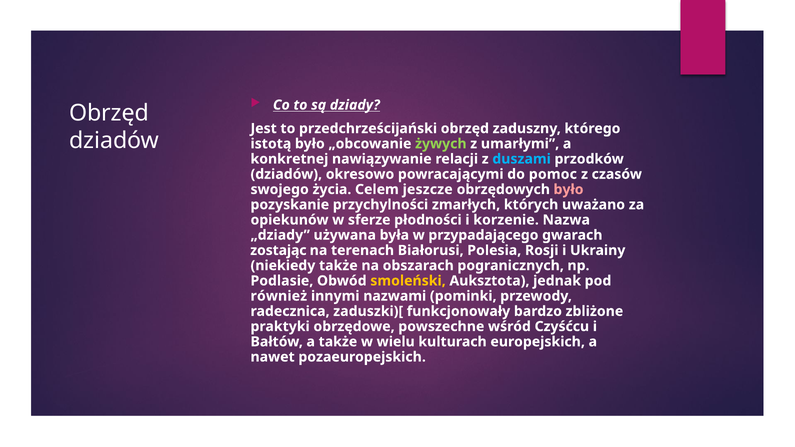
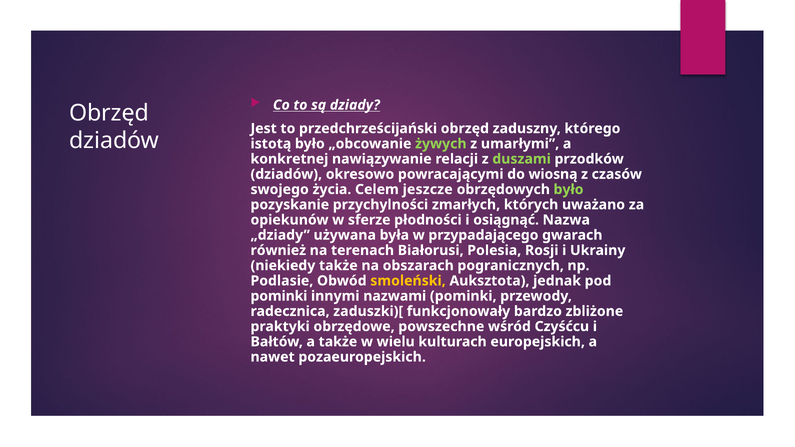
duszami colour: light blue -> light green (522, 159)
pomoc: pomoc -> wiosną (553, 174)
było colour: pink -> light green (569, 189)
korzenie: korzenie -> osiągnąć (506, 220)
zostając: zostając -> również (278, 250)
również: również -> pominki (279, 296)
